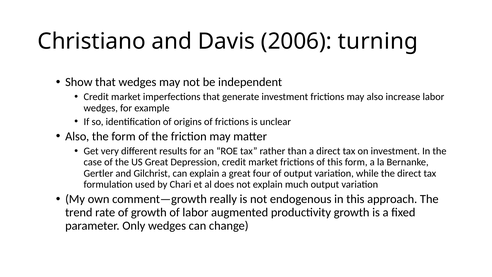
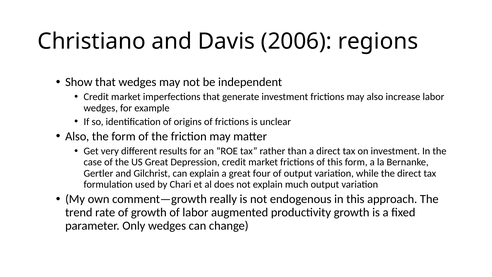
turning: turning -> regions (378, 41)
